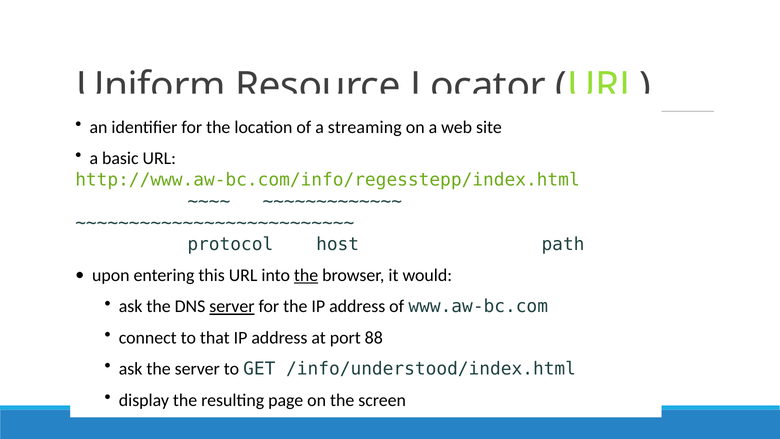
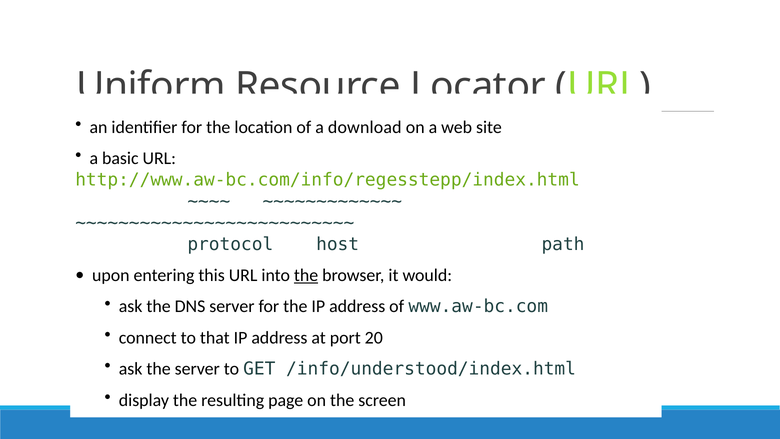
streaming: streaming -> download (365, 127)
server underline: present -> none (232, 306)
88: 88 -> 20 (374, 338)
